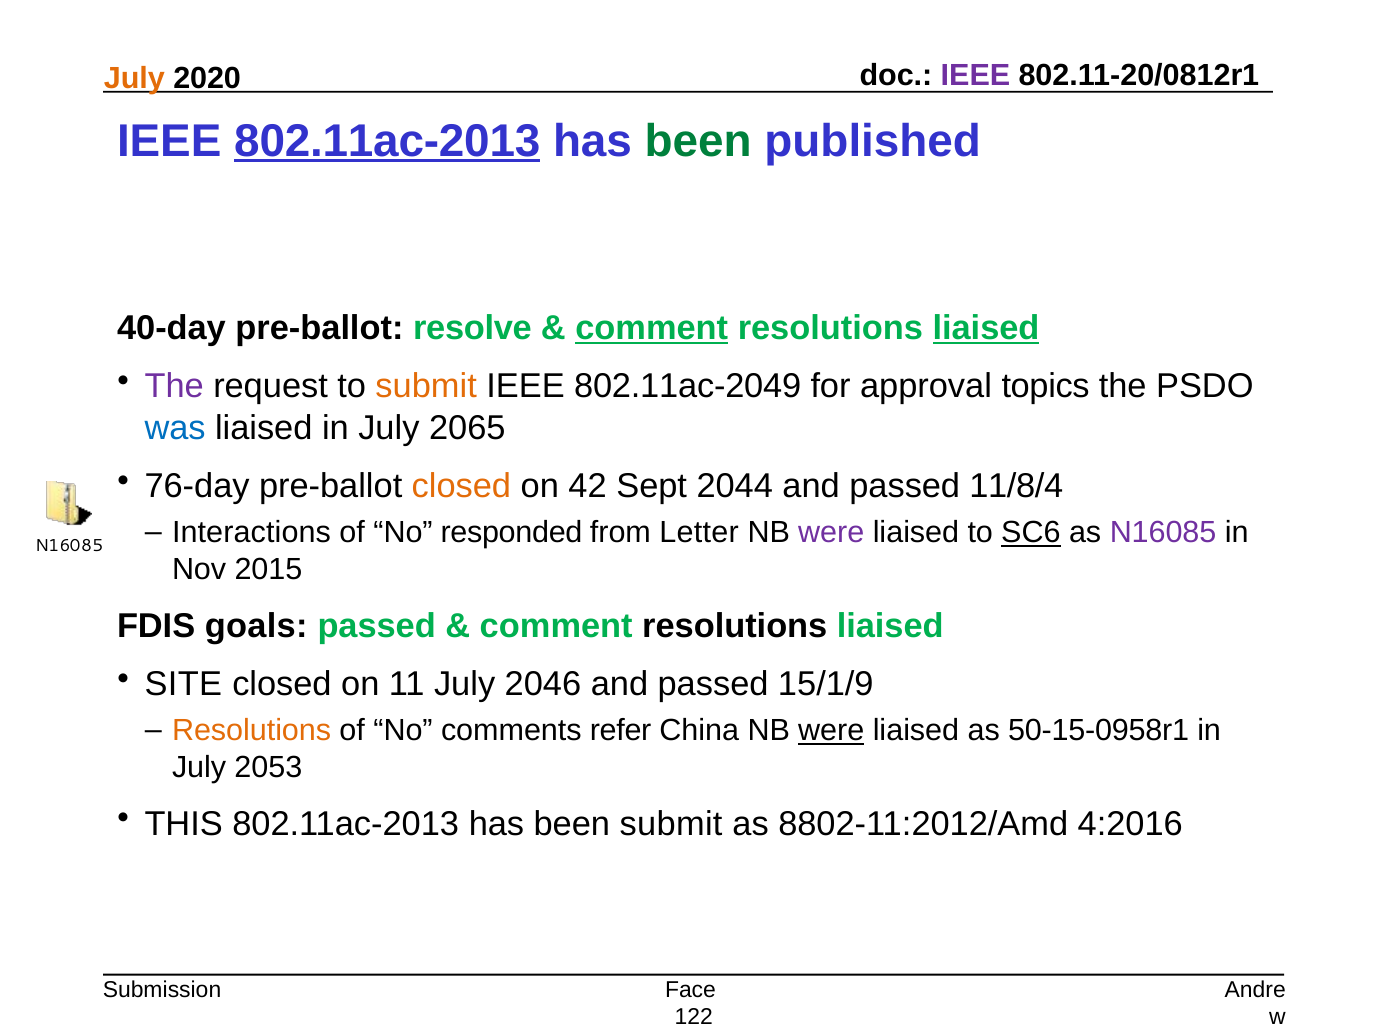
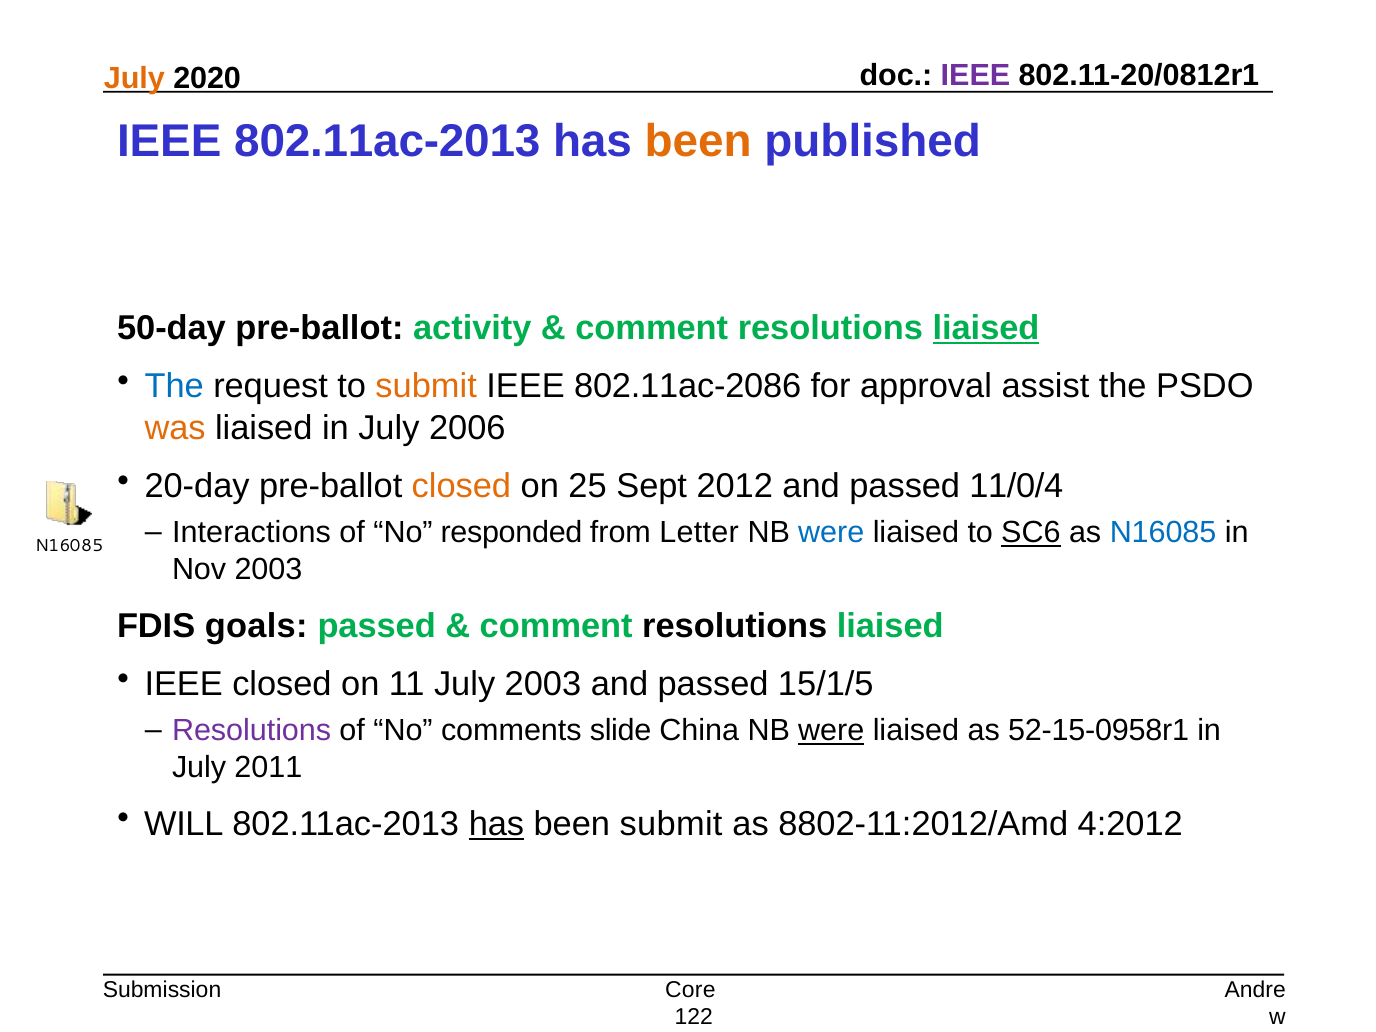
802.11ac-2013 underline: present -> none (387, 141)
been colour: green -> orange (698, 141)
40-day: 40-day -> 50-day (171, 328)
resolve: resolve -> activity (472, 328)
comment underline: present -> none (652, 328)
The colour: purple -> blue (174, 387)
802.11ac-2049: 802.11ac-2049 -> 802.11ac-2086 (688, 387)
topics: topics -> assist (1045, 387)
was colour: blue -> orange (175, 428)
2065: 2065 -> 2006 (467, 428)
76-day: 76-day -> 20-day (197, 486)
42: 42 -> 25 (588, 486)
2044: 2044 -> 2012 (735, 486)
11/8/4: 11/8/4 -> 11/0/4 (1016, 486)
were colour: purple -> blue (831, 533)
N16085 colour: purple -> blue (1163, 533)
Nov 2015: 2015 -> 2003 (268, 569)
SITE: SITE -> IEEE (184, 684)
July 2046: 2046 -> 2003 (543, 684)
15/1/9: 15/1/9 -> 15/1/5 (826, 684)
Resolutions colour: orange -> purple (252, 731)
refer: refer -> slide (621, 731)
50-15-0958r1: 50-15-0958r1 -> 52-15-0958r1 (1099, 731)
2053: 2053 -> 2011 (268, 767)
THIS: THIS -> WILL (184, 824)
has underline: none -> present (496, 824)
4:2016: 4:2016 -> 4:2012 (1130, 824)
Face: Face -> Core (690, 990)
